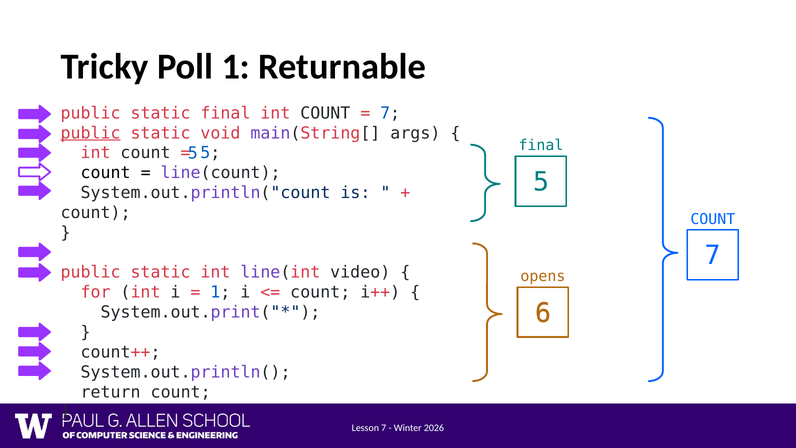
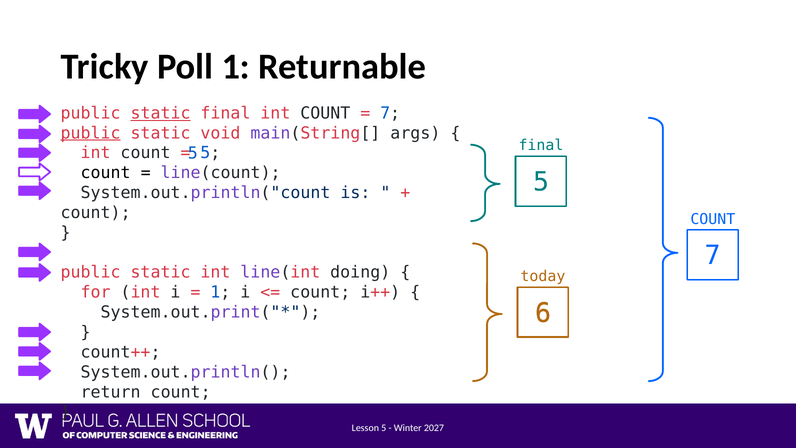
static underline: none -> present (161, 113)
video: video -> doing (360, 272)
opens: opens -> today (543, 276)
Lesson 7: 7 -> 5 (384, 427)
2026: 2026 -> 2027 (434, 427)
